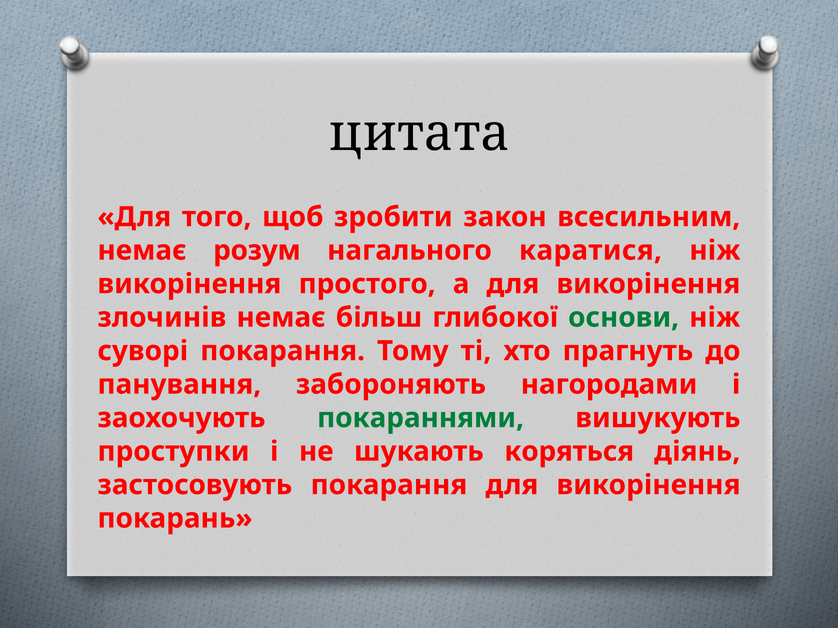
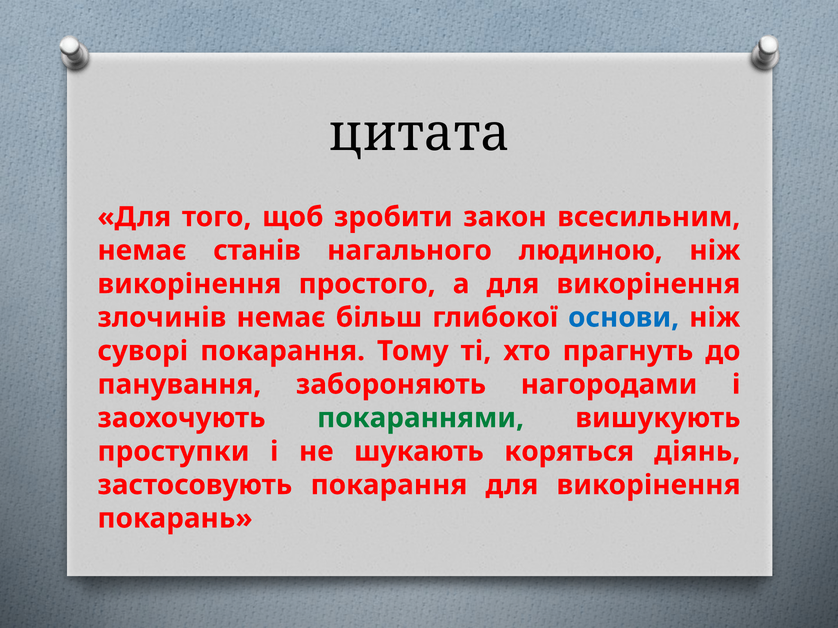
розум: розум -> станів (257, 251)
каратися: каратися -> людиною (591, 251)
основи colour: green -> blue (624, 318)
